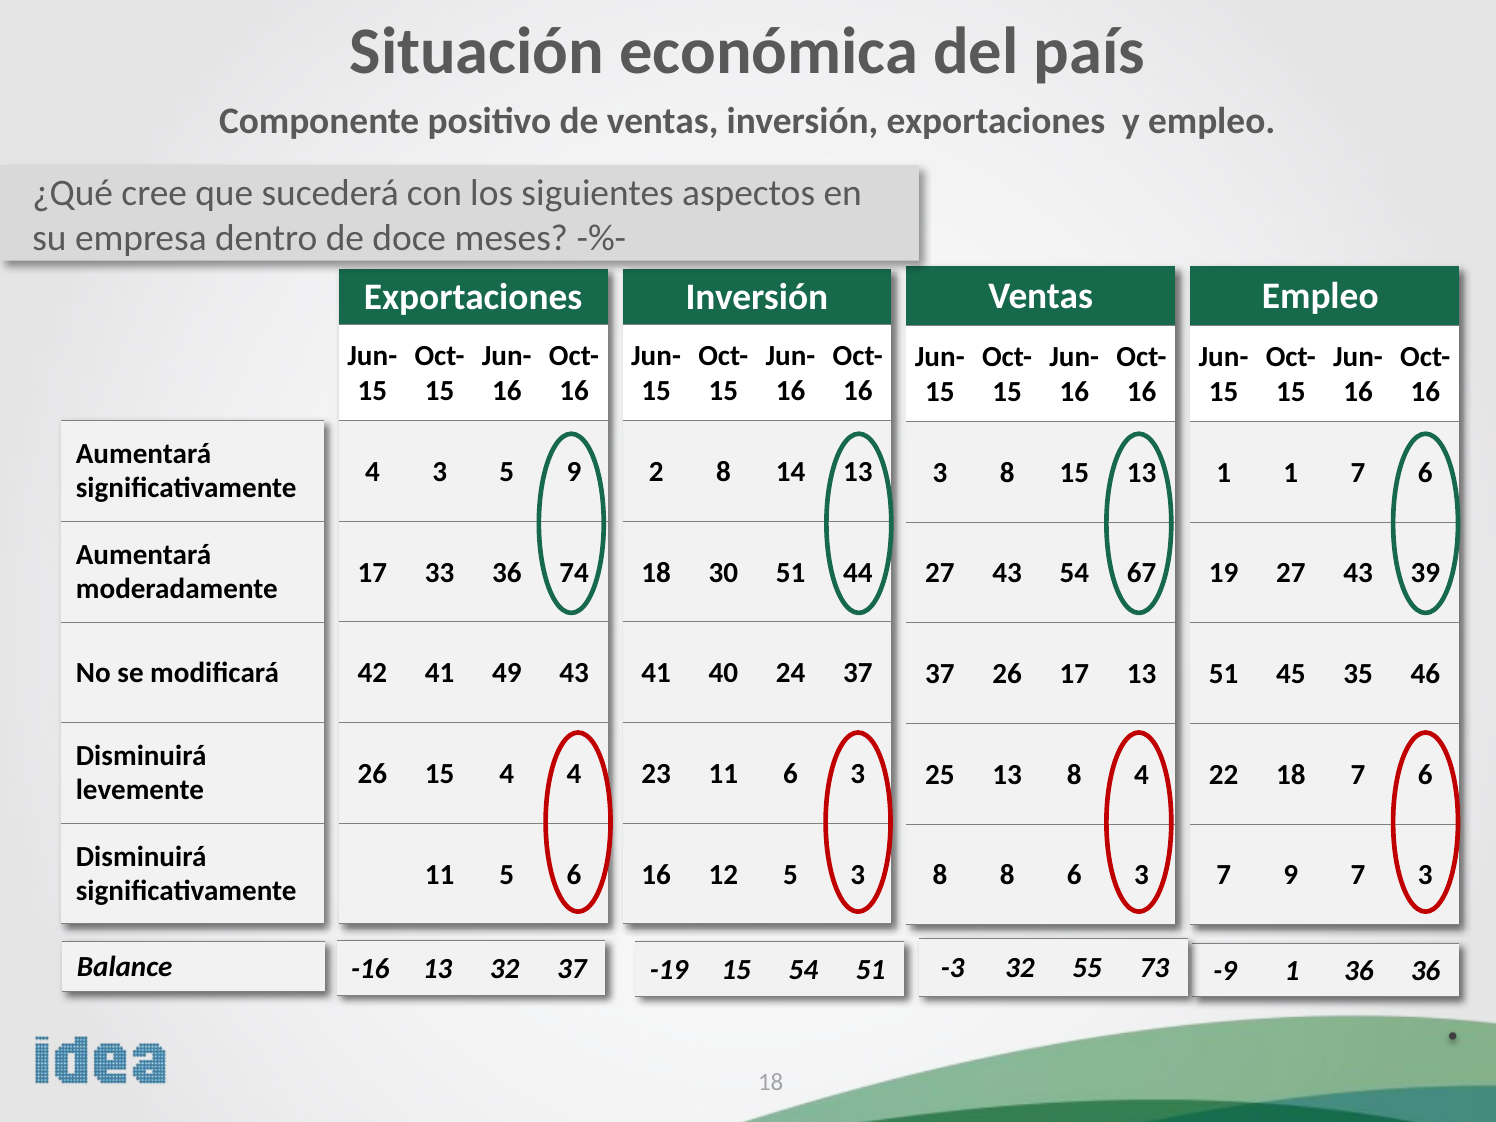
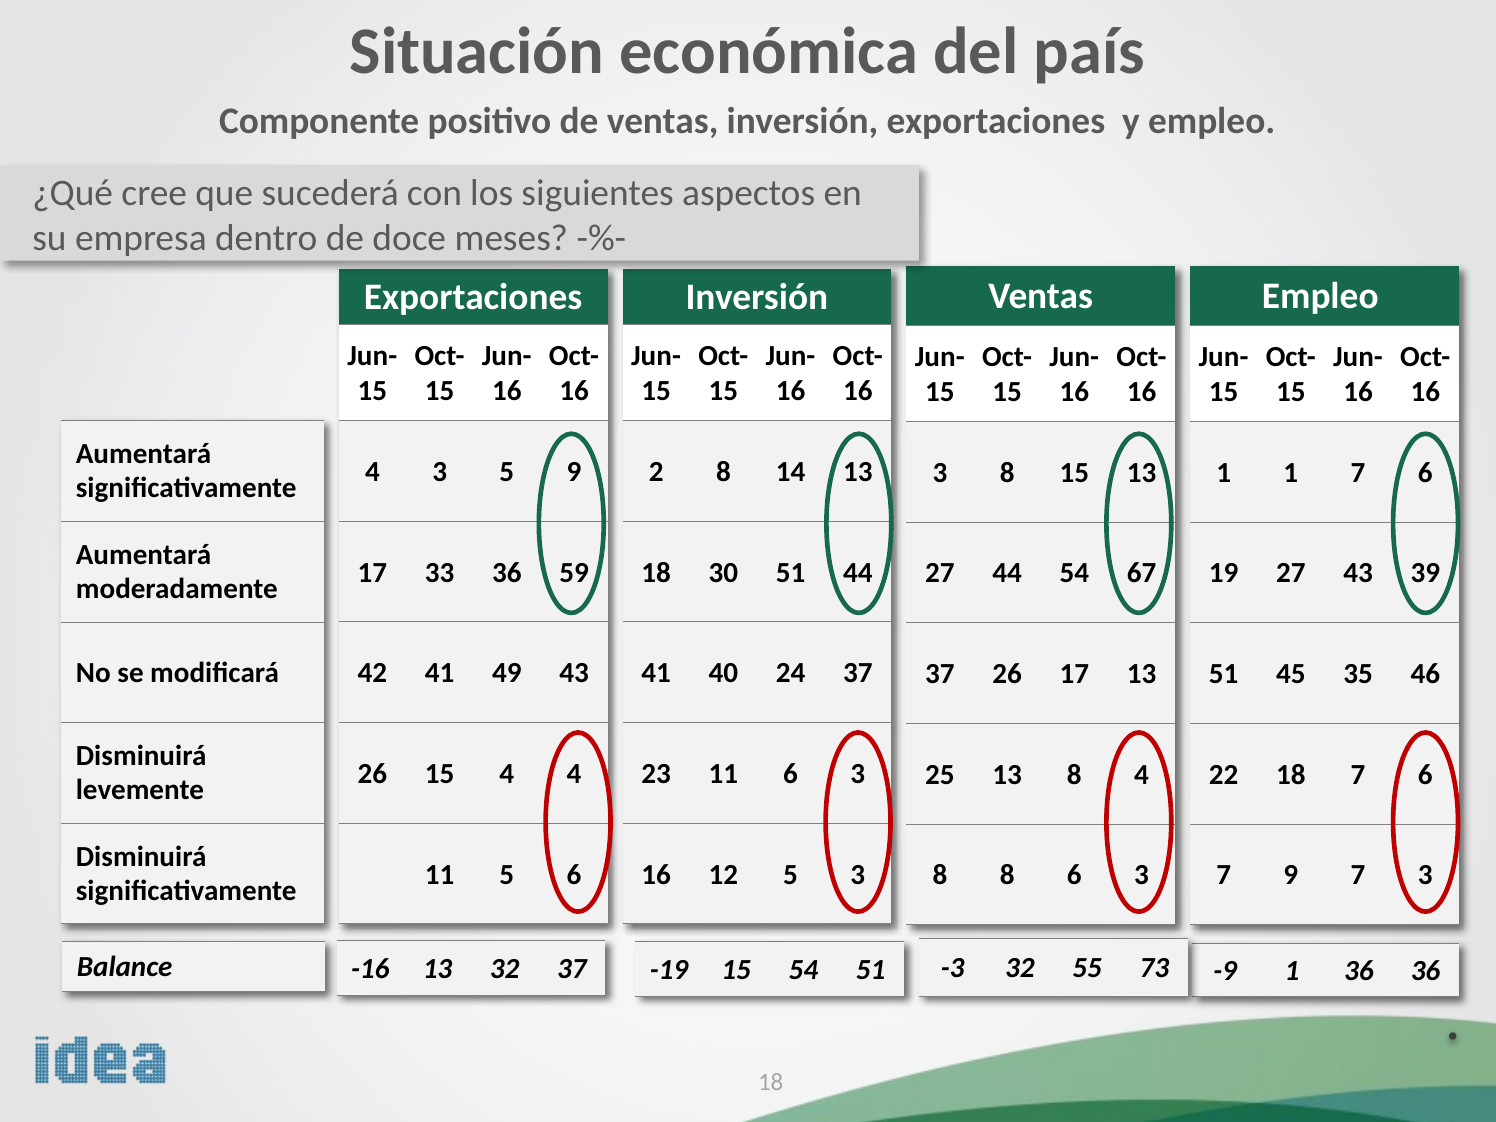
74: 74 -> 59 (574, 572)
43: 43 -> 44 (1007, 573)
